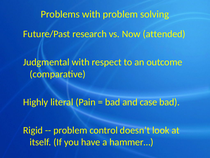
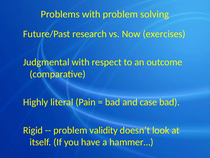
attended: attended -> exercises (164, 34)
control: control -> validity (104, 130)
